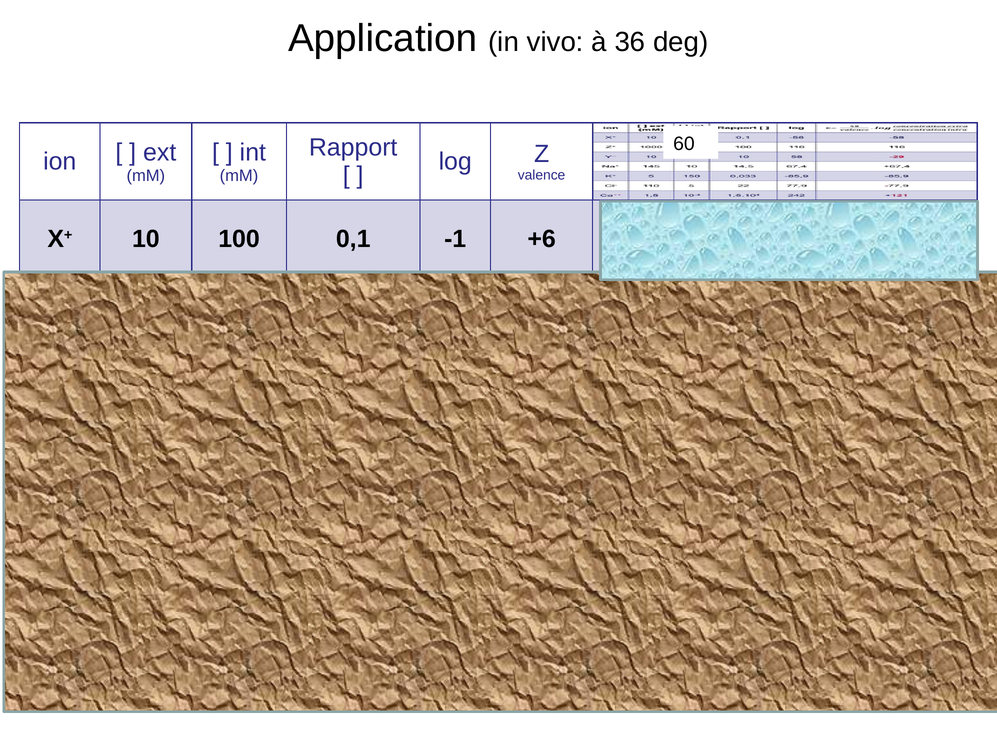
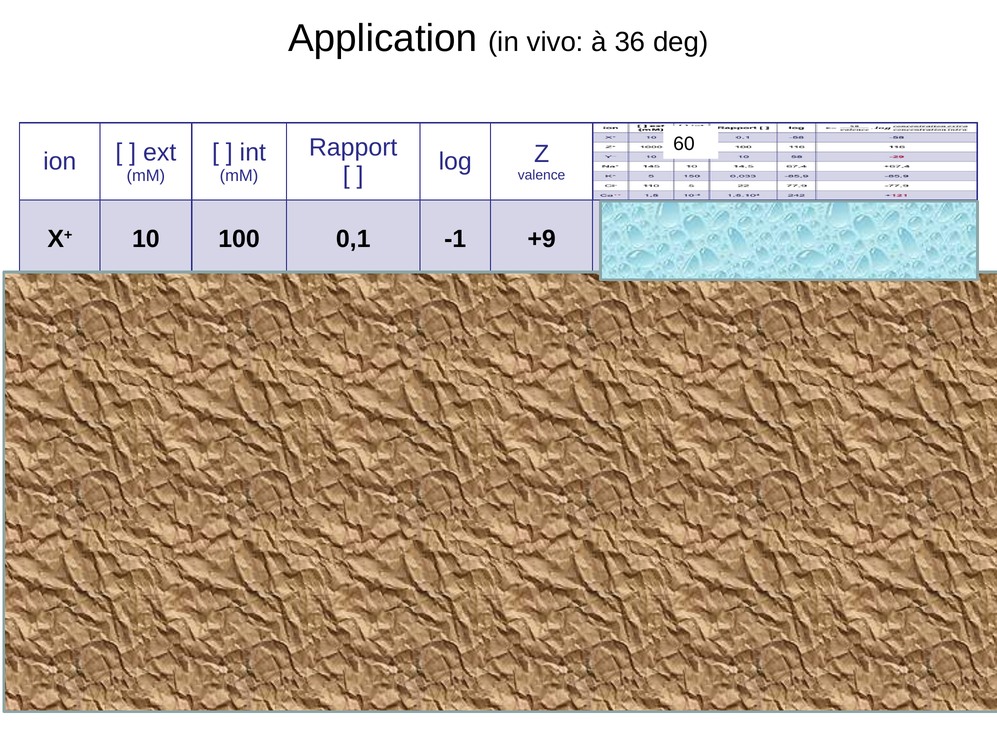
+6: +6 -> +9 (542, 239)
